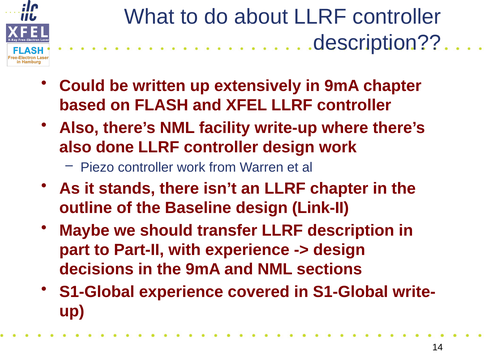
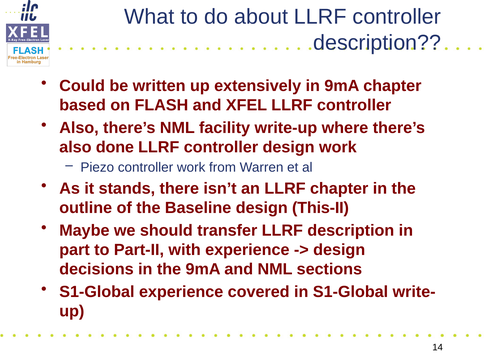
Link-II: Link-II -> This-II (320, 208)
